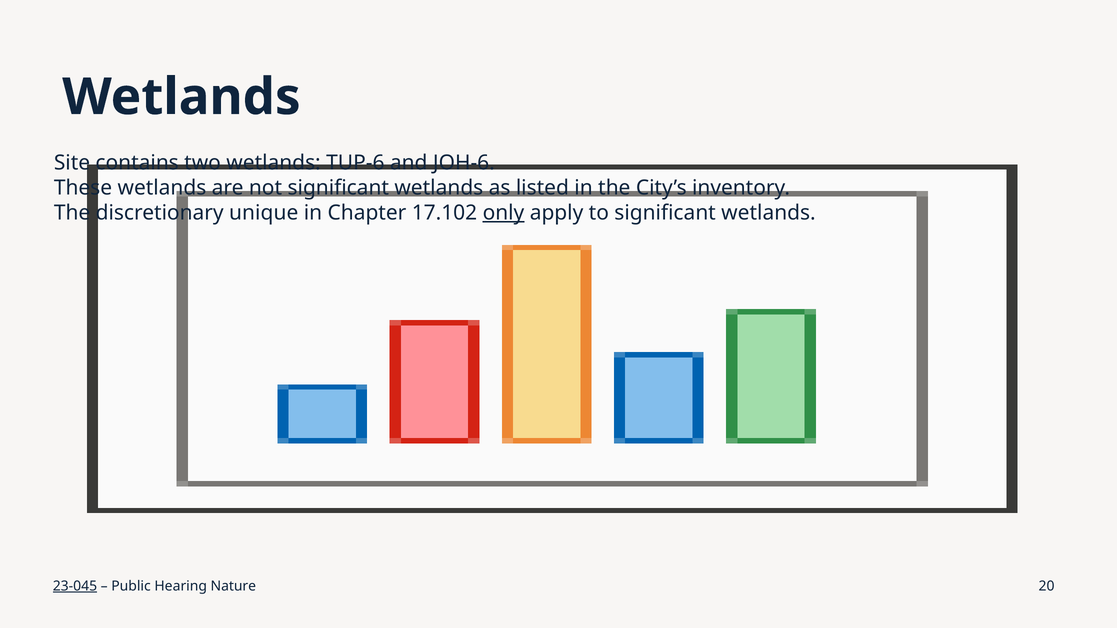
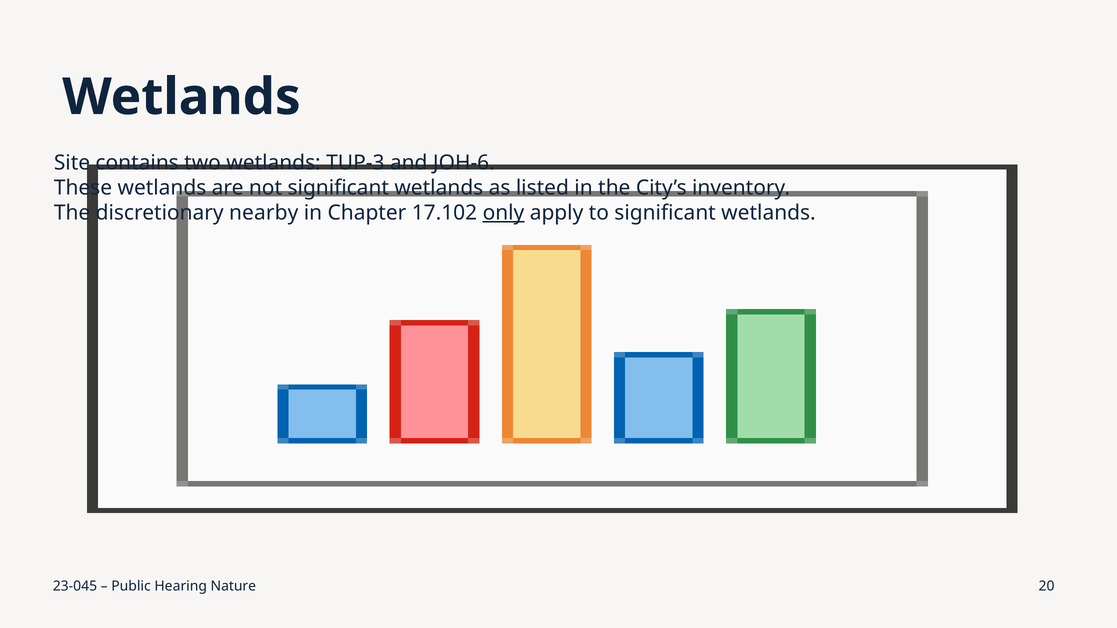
TUP-6: TUP-6 -> TUP-3 (355, 163)
unique: unique -> nearby (264, 213)
23-045 underline: present -> none (75, 586)
